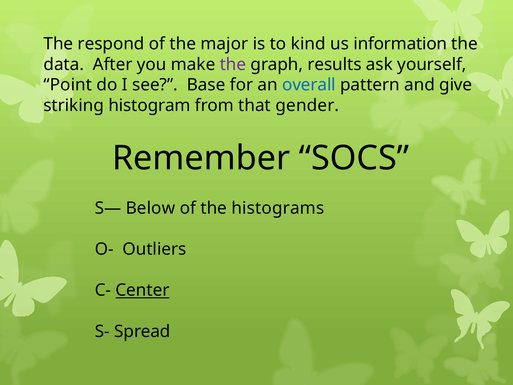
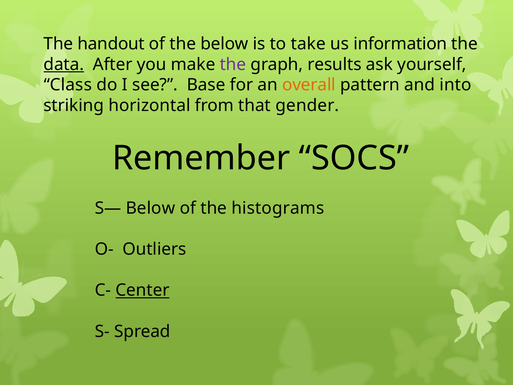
respond: respond -> handout (111, 44)
the major: major -> below (224, 44)
kind: kind -> take (308, 44)
data underline: none -> present (64, 64)
Point: Point -> Class (68, 85)
overall colour: blue -> orange (309, 85)
give: give -> into (456, 85)
histogram: histogram -> horizontal (149, 105)
